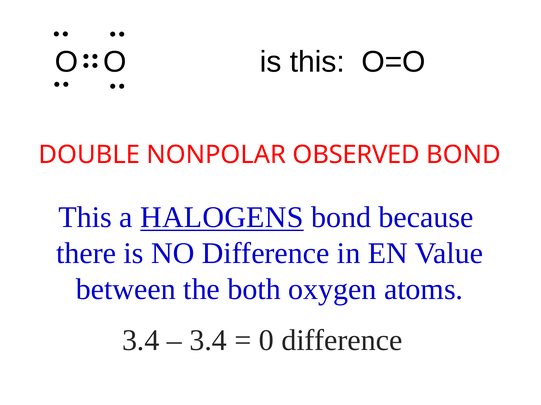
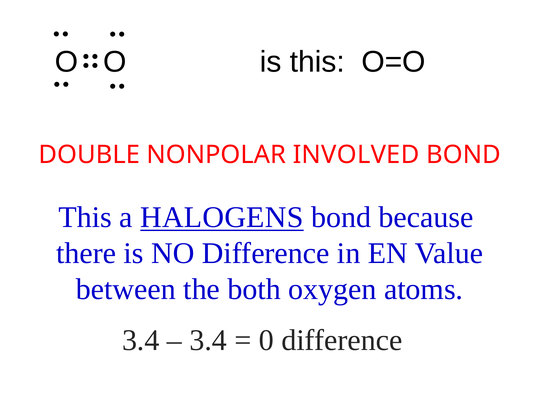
OBSERVED: OBSERVED -> INVOLVED (356, 155)
